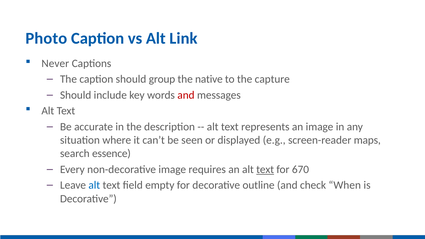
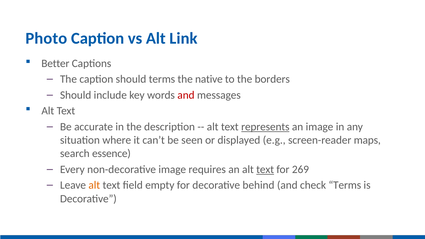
Never: Never -> Better (55, 63)
should group: group -> terms (162, 79)
capture: capture -> borders (272, 79)
represents underline: none -> present (265, 127)
670: 670 -> 269 (300, 169)
alt colour: blue -> orange (94, 185)
outline: outline -> behind (259, 185)
check When: When -> Terms (345, 185)
